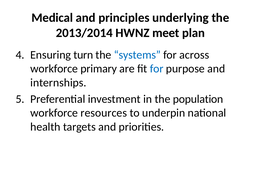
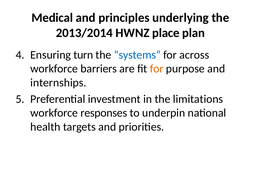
meet: meet -> place (166, 33)
primary: primary -> barriers (99, 69)
for colour: blue -> orange (157, 69)
population: population -> limitations (198, 99)
resources: resources -> responses (104, 113)
